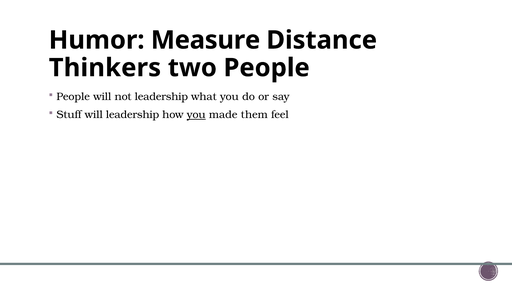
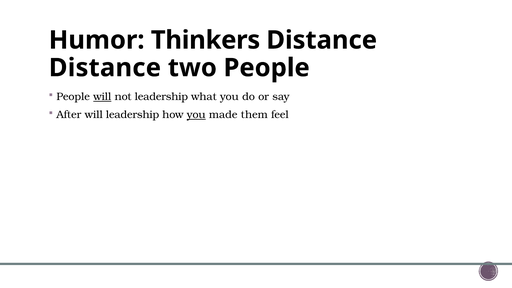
Measure: Measure -> Thinkers (206, 40)
Thinkers: Thinkers -> Distance (105, 68)
will underline: none -> present (102, 97)
Stuff: Stuff -> After (69, 115)
